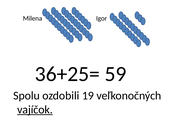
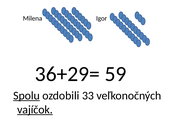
36+25=: 36+25= -> 36+29= (67, 74)
Spolu underline: none -> present (26, 96)
19: 19 -> 33 (88, 96)
